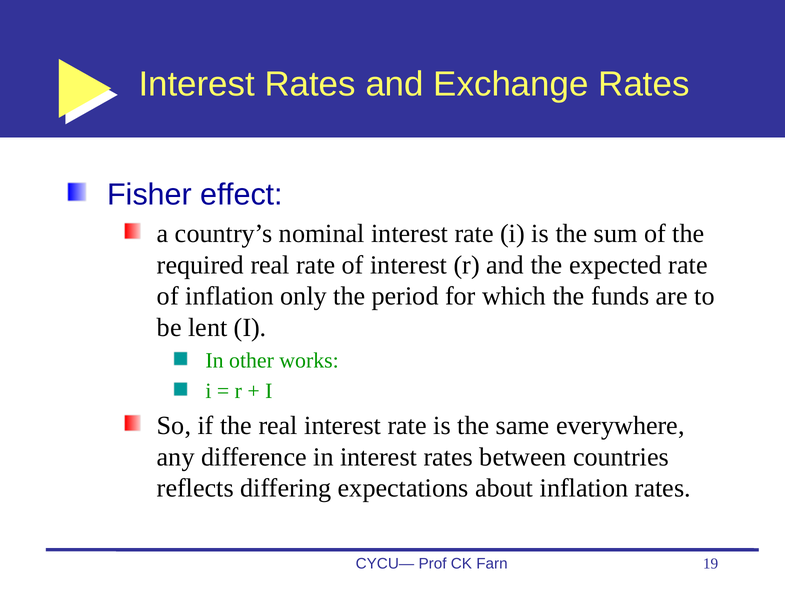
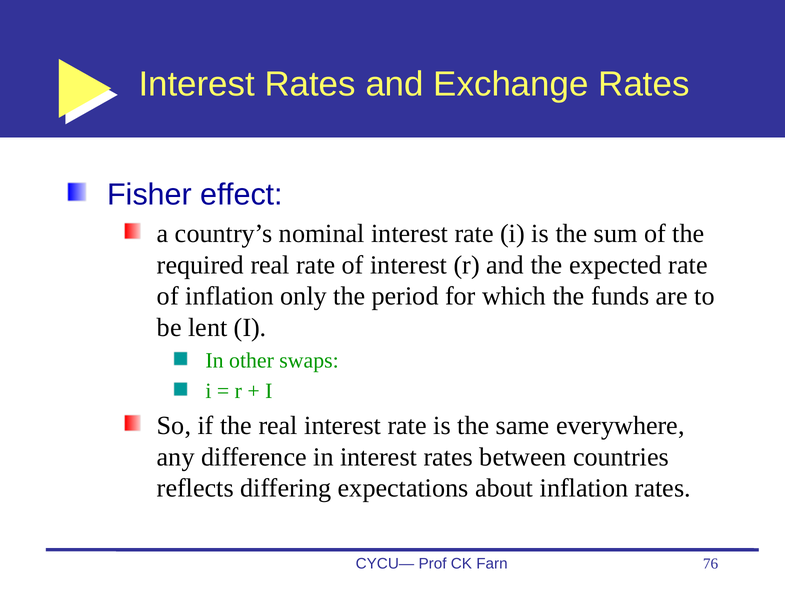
works: works -> swaps (309, 360)
19: 19 -> 76 (711, 564)
